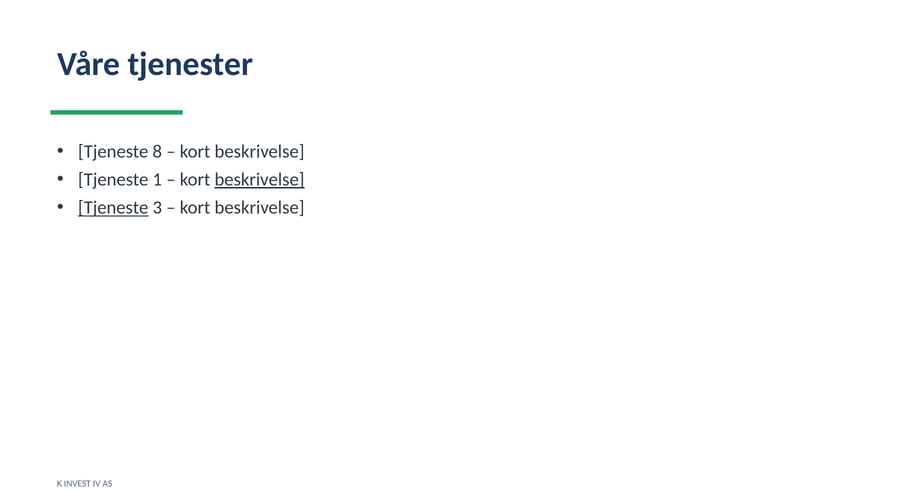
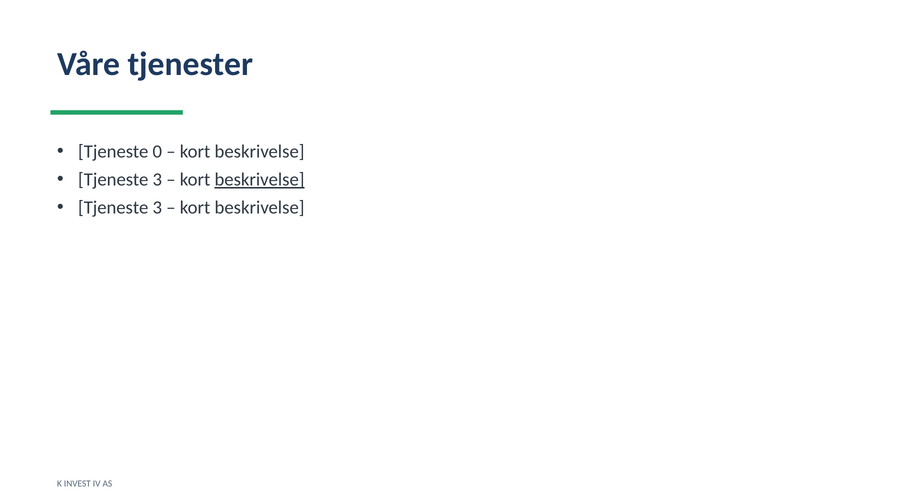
8: 8 -> 0 (157, 152)
1: 1 -> 3 (157, 180)
Tjeneste underline: present -> none (113, 208)
